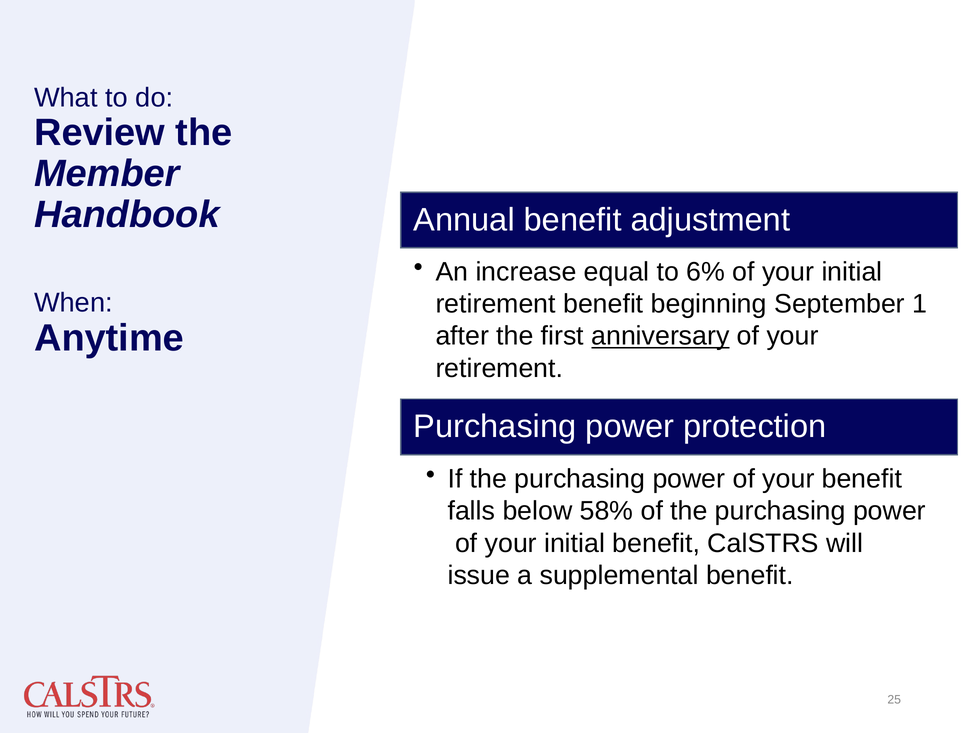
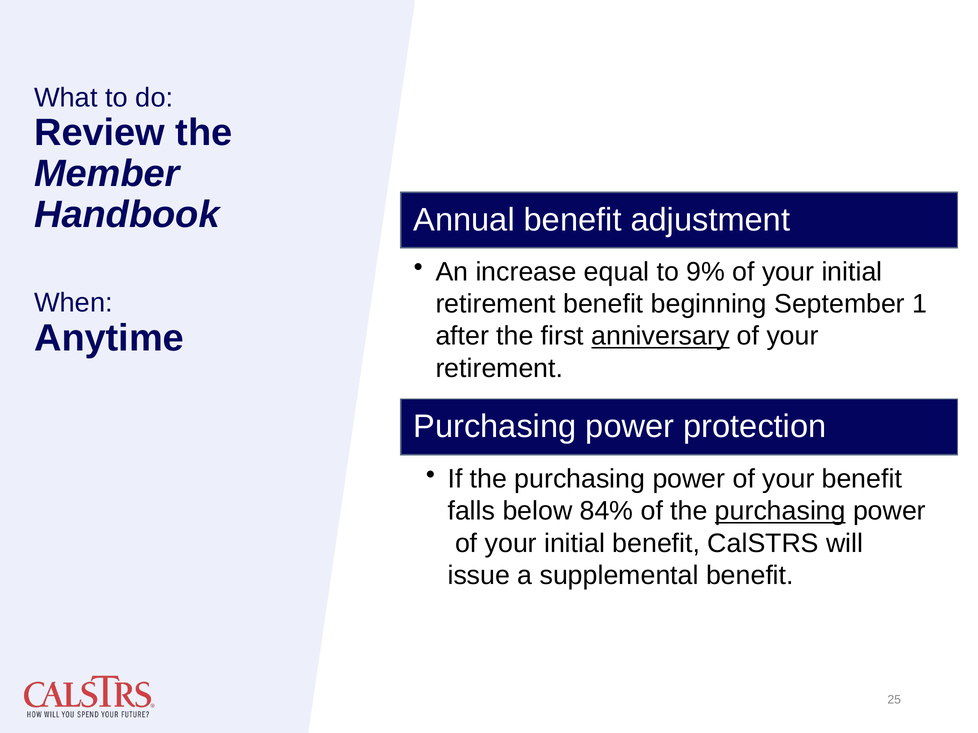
6%: 6% -> 9% (706, 272)
58%: 58% -> 84% (607, 511)
purchasing underline: none -> present (780, 511)
